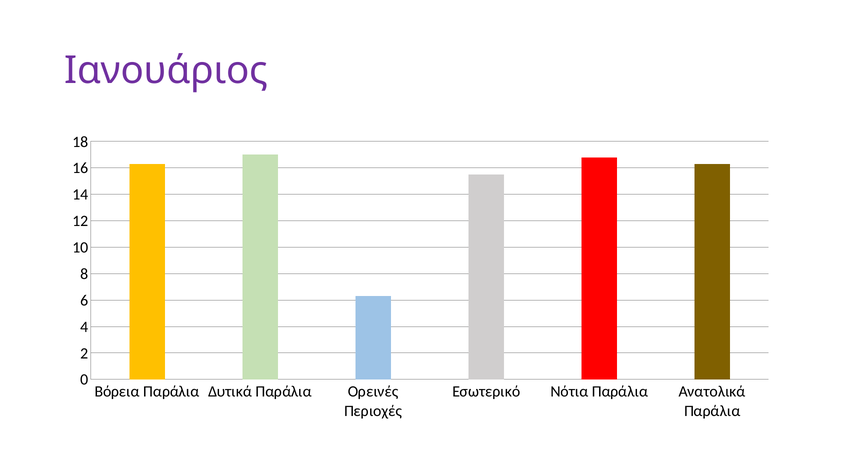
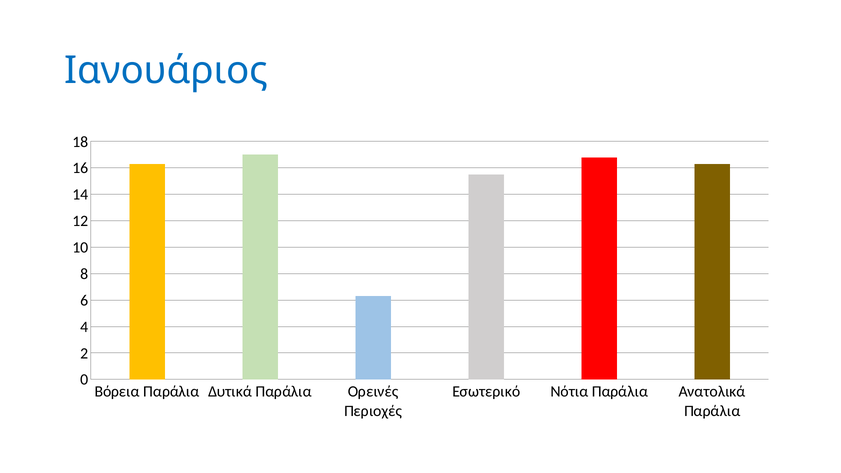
Ιανουάριος colour: purple -> blue (166, 71)
